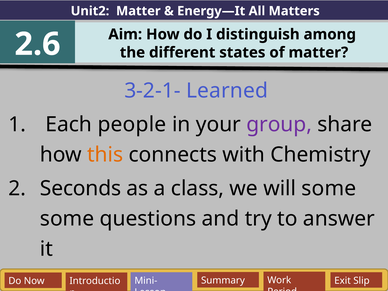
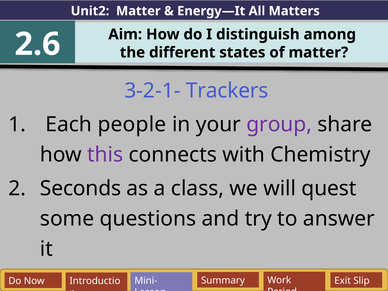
Learned: Learned -> Trackers (227, 91)
this colour: orange -> purple (105, 155)
will some: some -> quest (329, 188)
